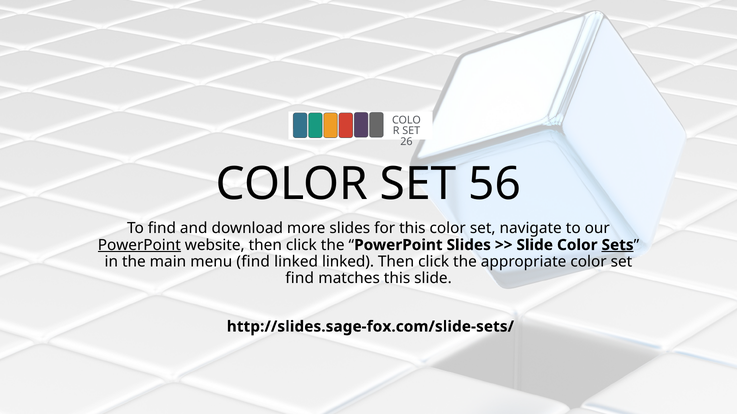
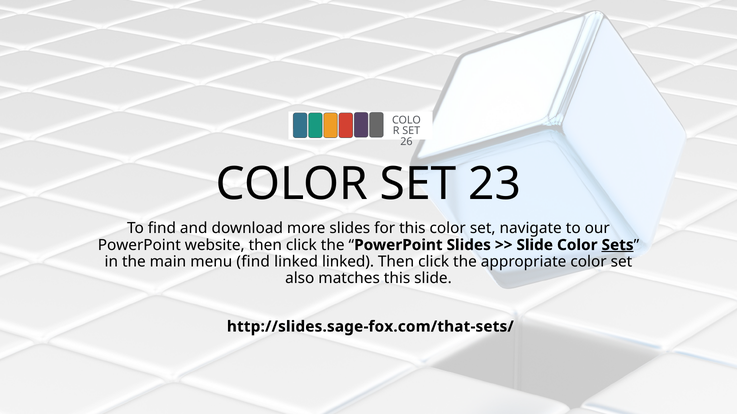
56: 56 -> 23 (495, 184)
PowerPoint underline: present -> none (139, 245)
find: find -> also (300, 278)
http://slides.sage-fox.com/slide-sets/: http://slides.sage-fox.com/slide-sets/ -> http://slides.sage-fox.com/that-sets/ (370, 327)
